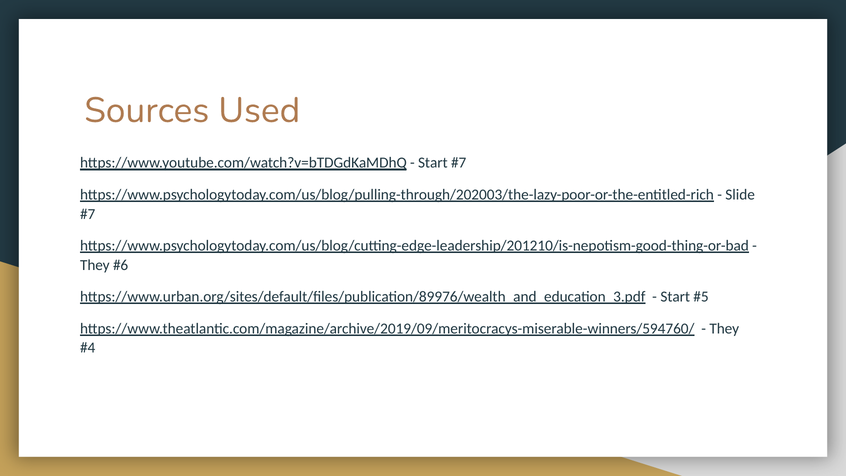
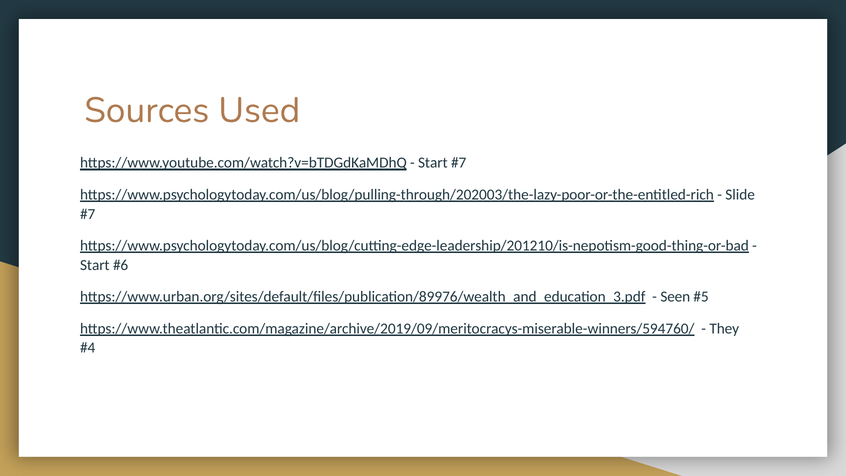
They: They -> Start (95, 265)
Start: Start -> Seen (675, 297)
